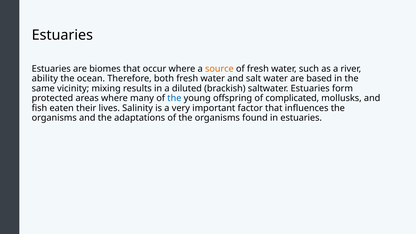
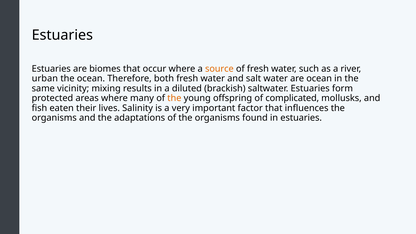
ability: ability -> urban (45, 79)
are based: based -> ocean (319, 79)
the colour: blue -> orange (174, 98)
